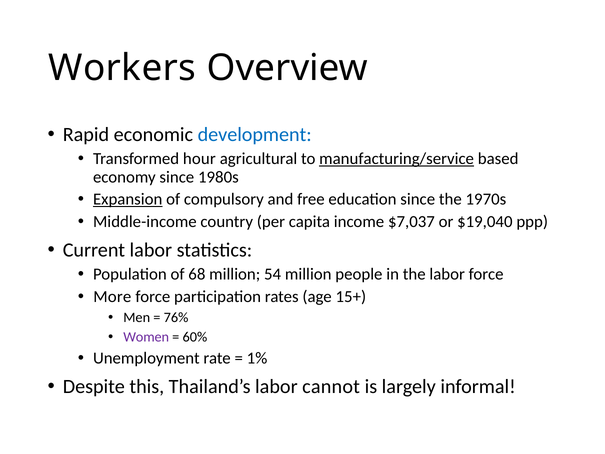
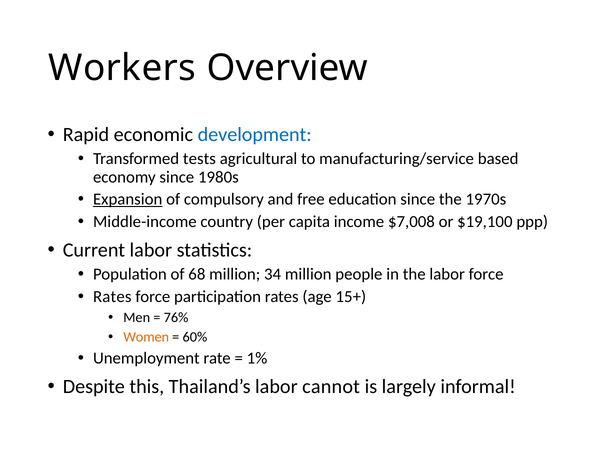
hour: hour -> tests (199, 159)
manufacturing/service underline: present -> none (397, 159)
$7,037: $7,037 -> $7,008 (411, 222)
$19,040: $19,040 -> $19,100 (485, 222)
54: 54 -> 34 (273, 274)
More: More -> Rates (112, 296)
Women colour: purple -> orange (146, 337)
